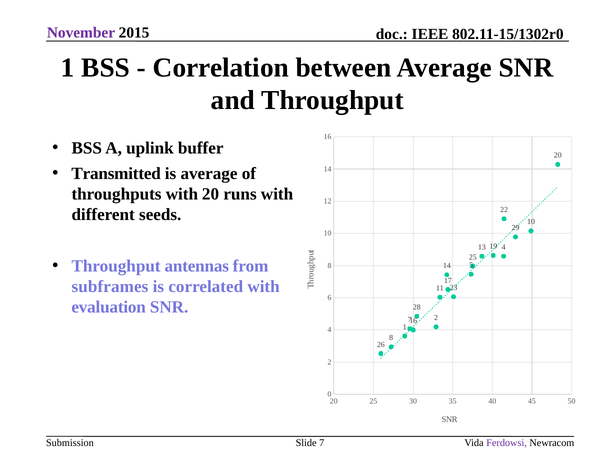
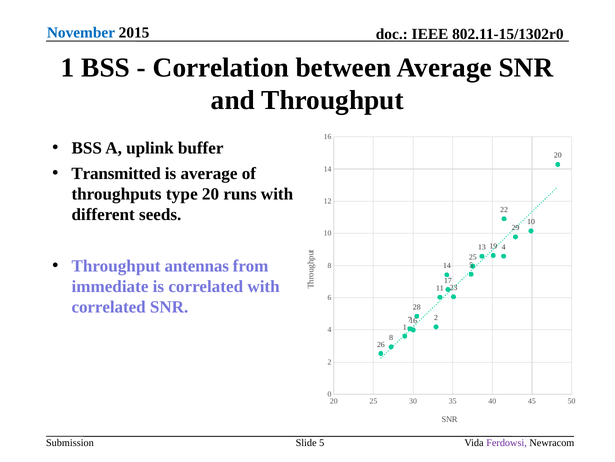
November colour: purple -> blue (81, 33)
throughputs with: with -> type (182, 194)
subframes: subframes -> immediate (110, 286)
evaluation: evaluation -> correlated (109, 307)
Slide 7: 7 -> 5 (322, 442)
